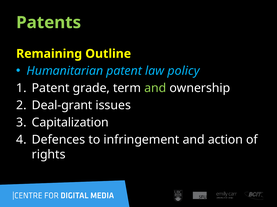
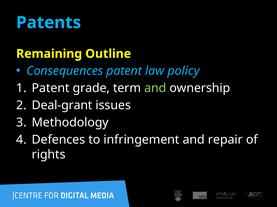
Patents colour: light green -> light blue (49, 23)
Humanitarian: Humanitarian -> Consequences (65, 71)
Capitalization: Capitalization -> Methodology (70, 123)
action: action -> repair (225, 140)
